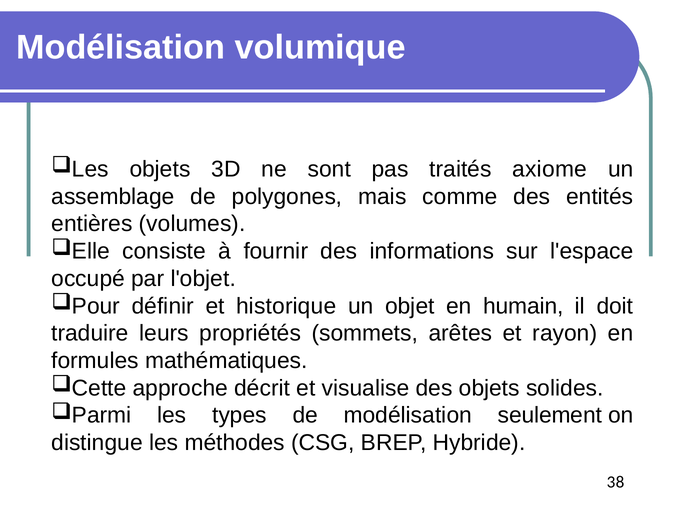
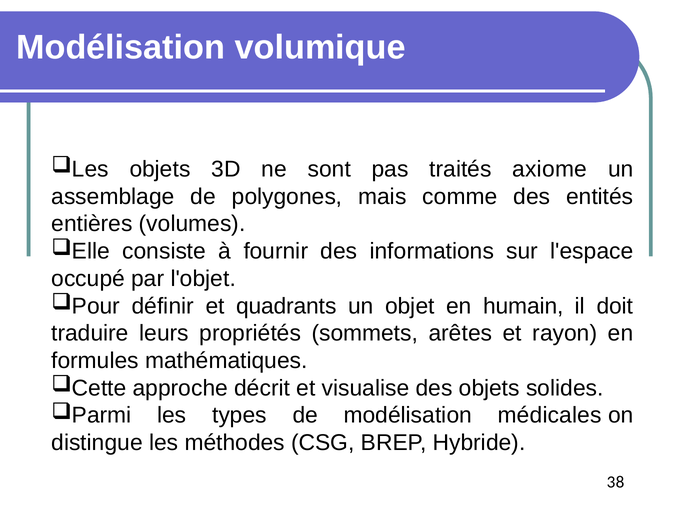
historique: historique -> quadrants (286, 306)
seulement: seulement -> médicales (550, 416)
